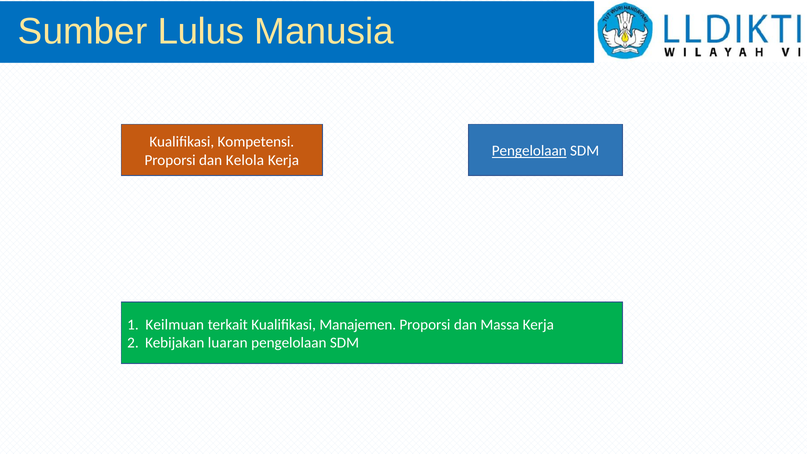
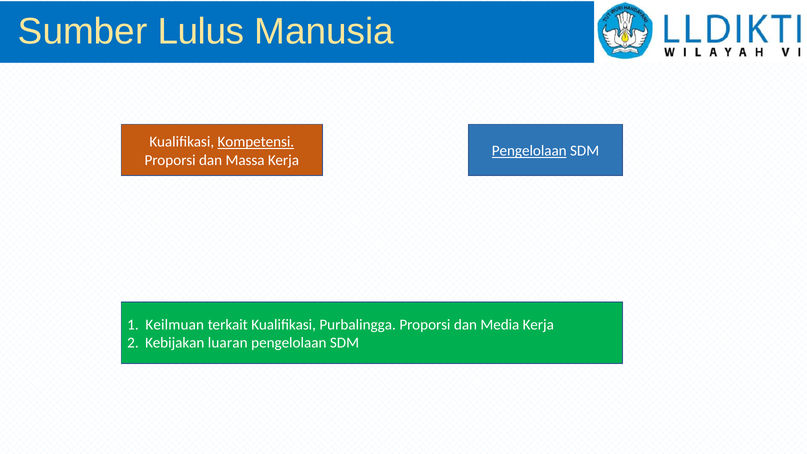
Kompetensi underline: none -> present (256, 142)
Kelola: Kelola -> Massa (245, 160)
Manajemen: Manajemen -> Purbalingga (358, 325)
Massa: Massa -> Media (500, 325)
